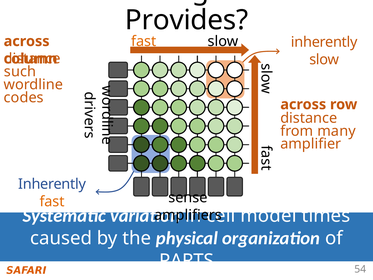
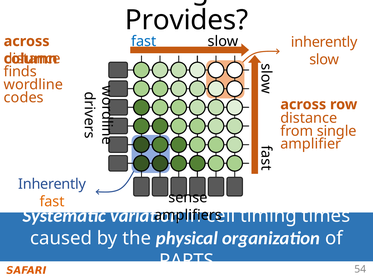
fast colour: orange -> blue (144, 41)
such: such -> finds (20, 72)
many: many -> single (337, 131)
model: model -> timing (269, 216)
